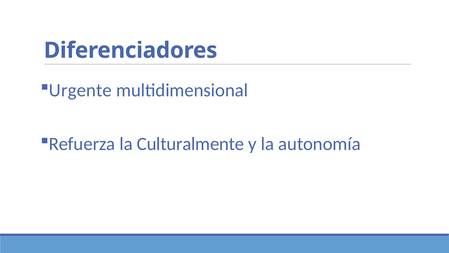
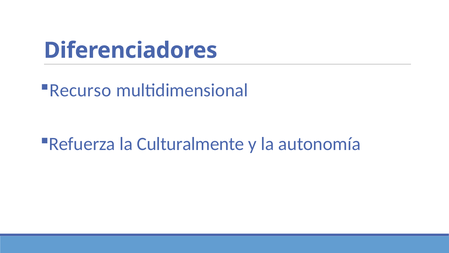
Urgente: Urgente -> Recurso (80, 90)
